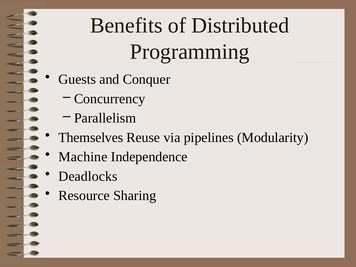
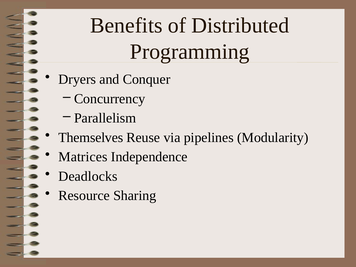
Guests: Guests -> Dryers (77, 79)
Machine: Machine -> Matrices (83, 157)
